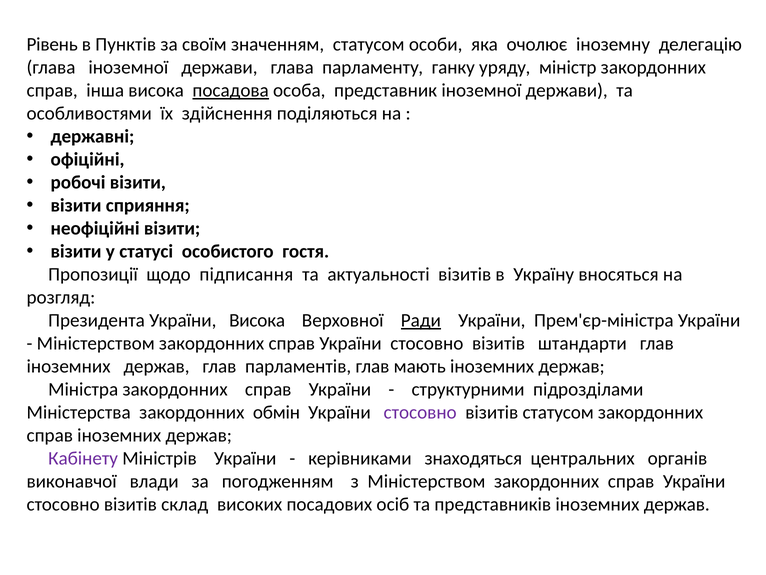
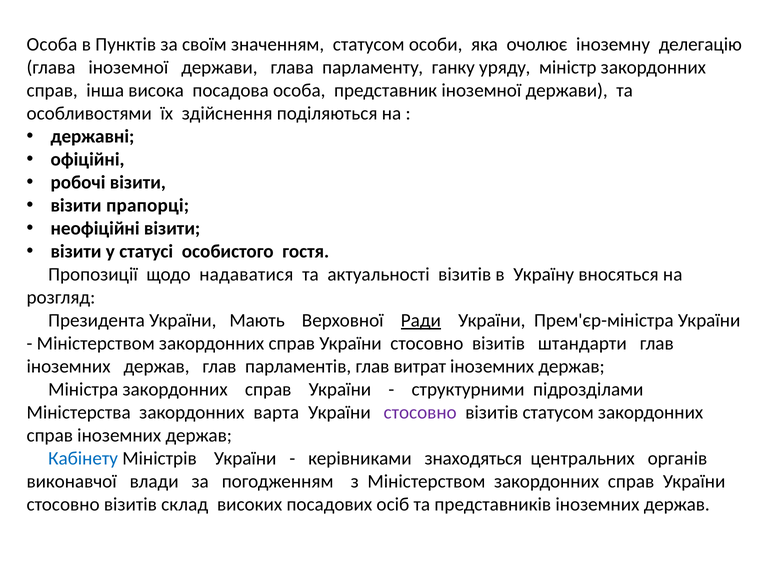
Рівень: Рівень -> Особа (52, 44)
посадова underline: present -> none (231, 90)
сприяння: сприяння -> прапорці (148, 205)
підписання: підписання -> надаватися (246, 274)
України Висока: Висока -> Мають (257, 320)
мають: мають -> витрат (420, 366)
обмін: обмін -> варта (276, 412)
Кабінету colour: purple -> blue (83, 458)
